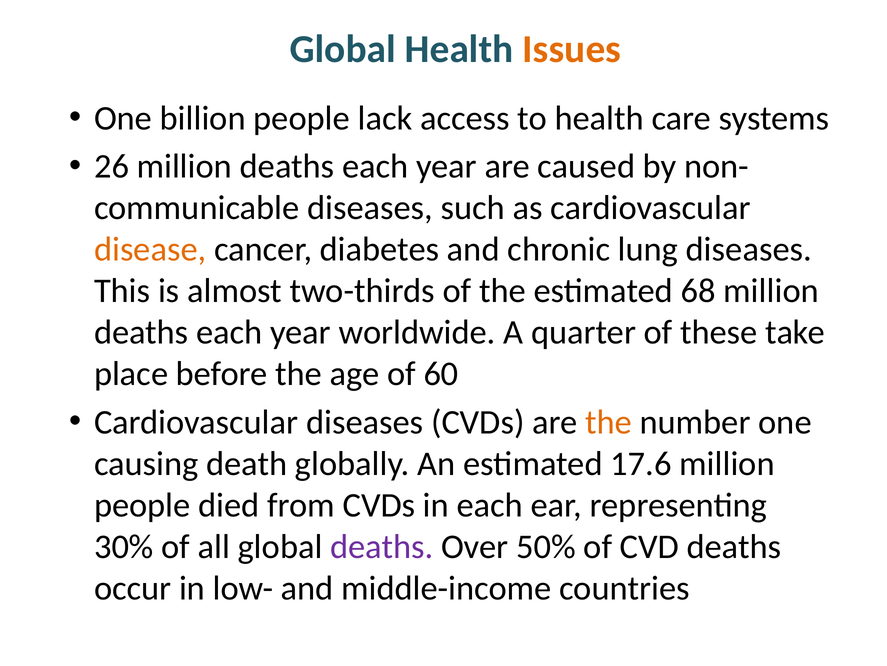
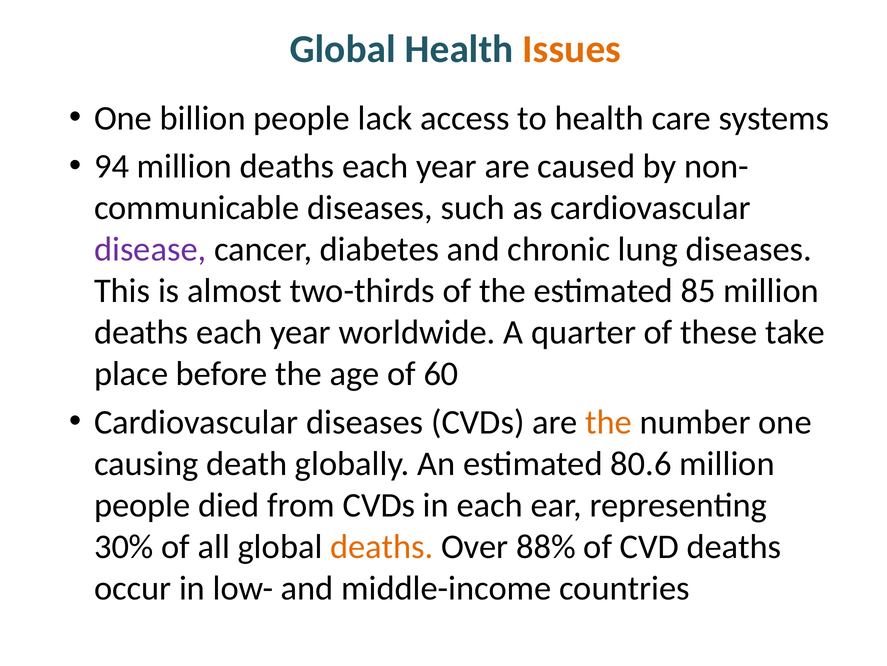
26: 26 -> 94 (112, 166)
disease colour: orange -> purple (150, 249)
68: 68 -> 85 (698, 291)
17.6: 17.6 -> 80.6 (641, 463)
deaths colour: purple -> orange (382, 546)
50%: 50% -> 88% (546, 546)
